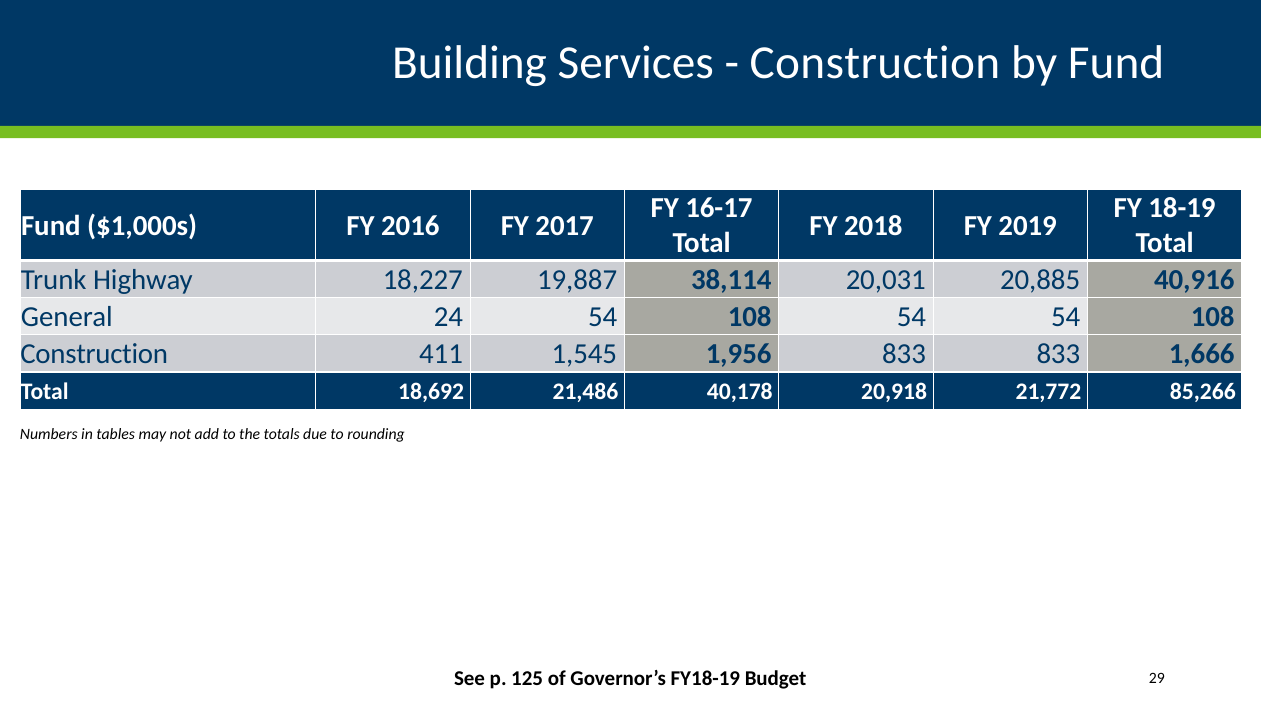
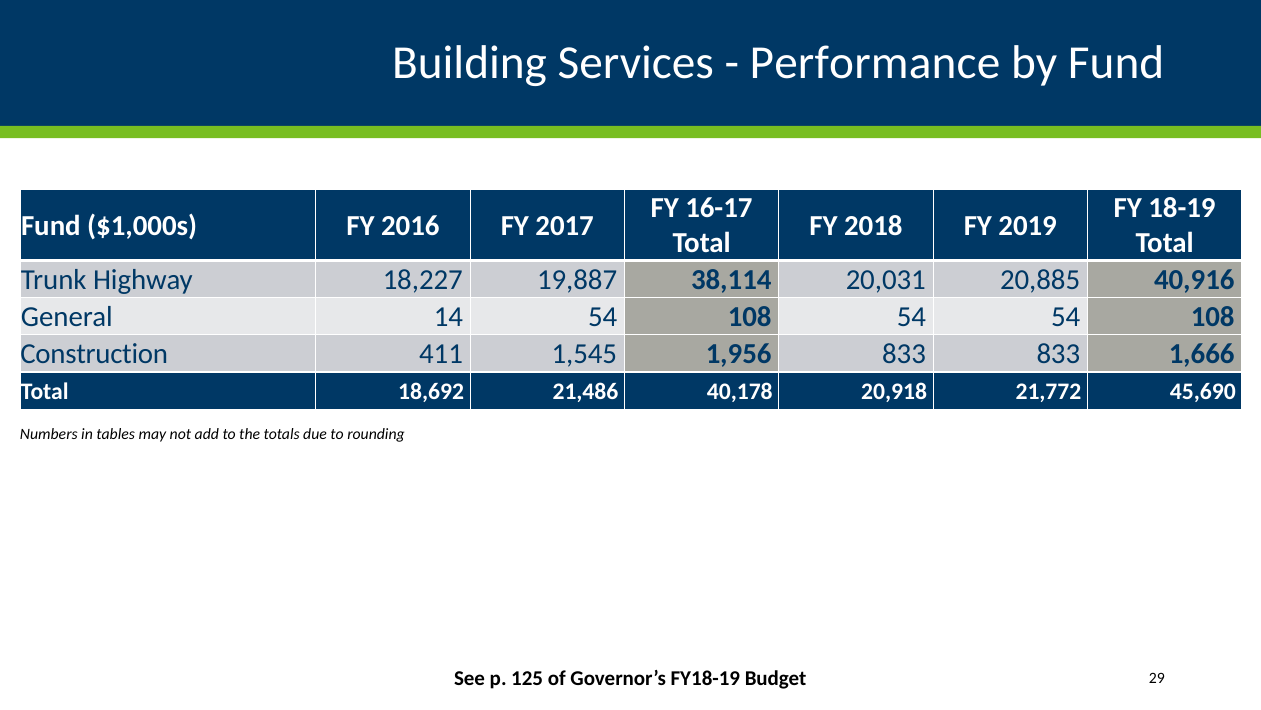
Construction: Construction -> Performance (875, 63)
24: 24 -> 14 (448, 317)
85,266: 85,266 -> 45,690 (1203, 391)
